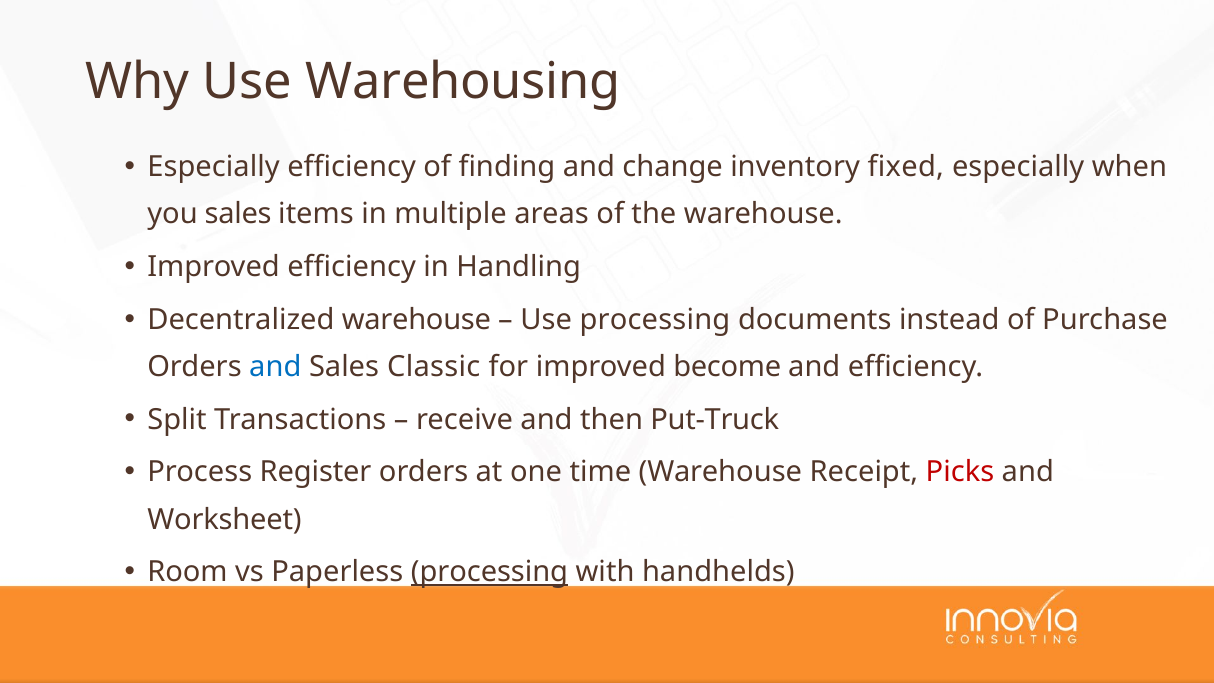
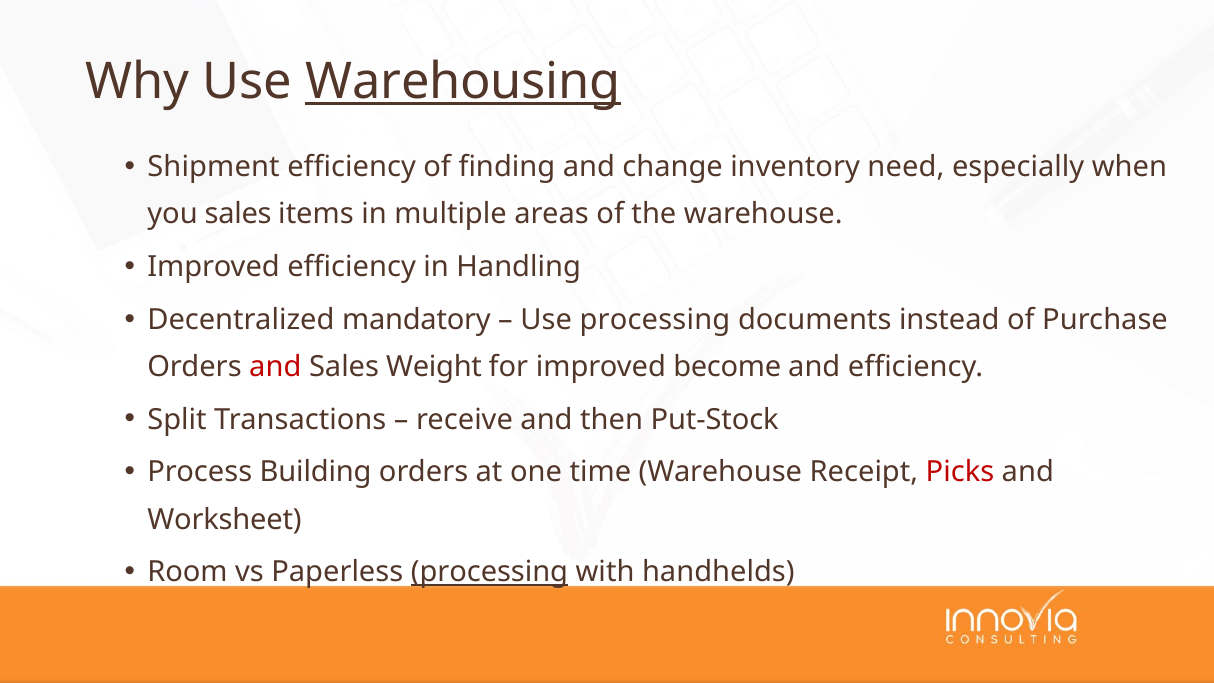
Warehousing underline: none -> present (463, 81)
Especially: Especially -> Shipment (213, 167)
fixed: fixed -> need (906, 167)
Decentralized warehouse: warehouse -> mandatory (416, 320)
and colour: blue -> red (275, 367)
Classic: Classic -> Weight (434, 367)
Put-Truck: Put-Truck -> Put-Stock (715, 420)
Register: Register -> Building (316, 472)
